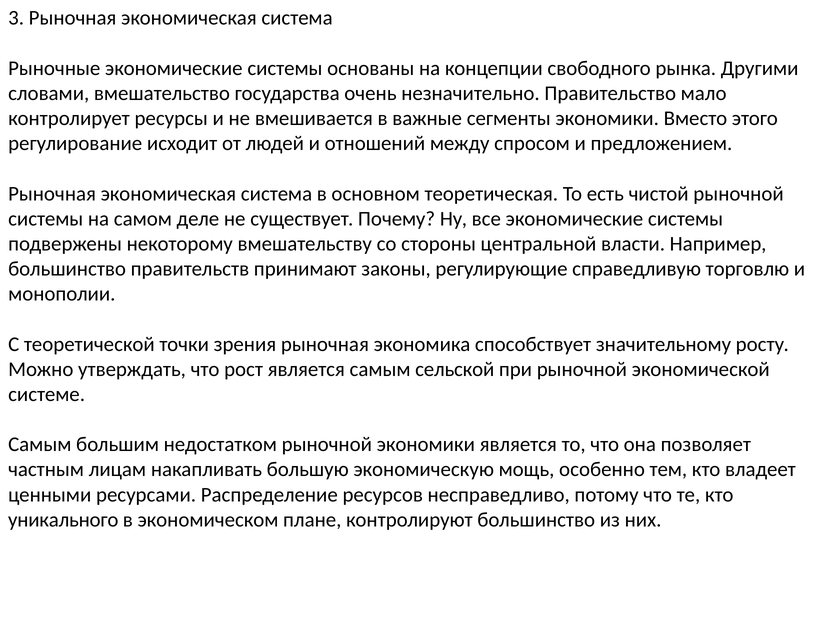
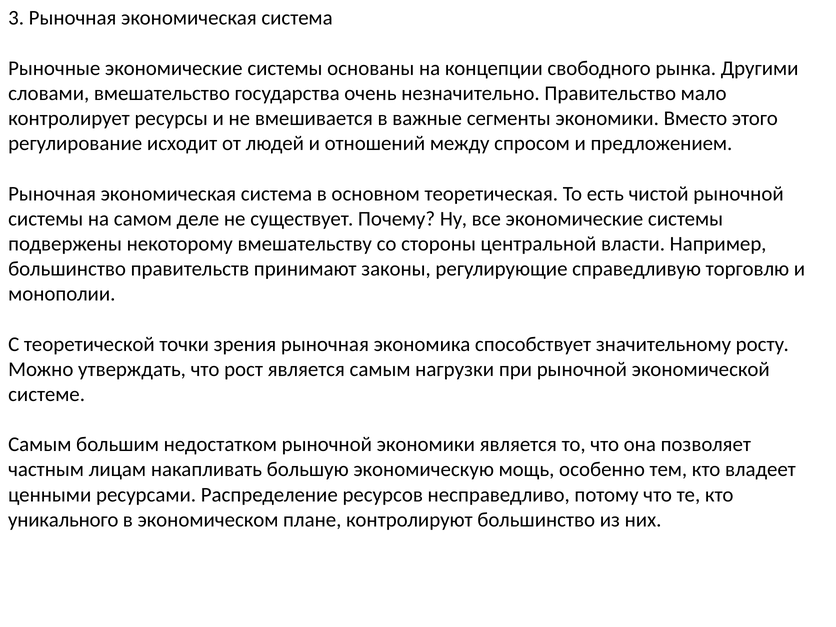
сельской: сельской -> нагрузки (455, 369)
